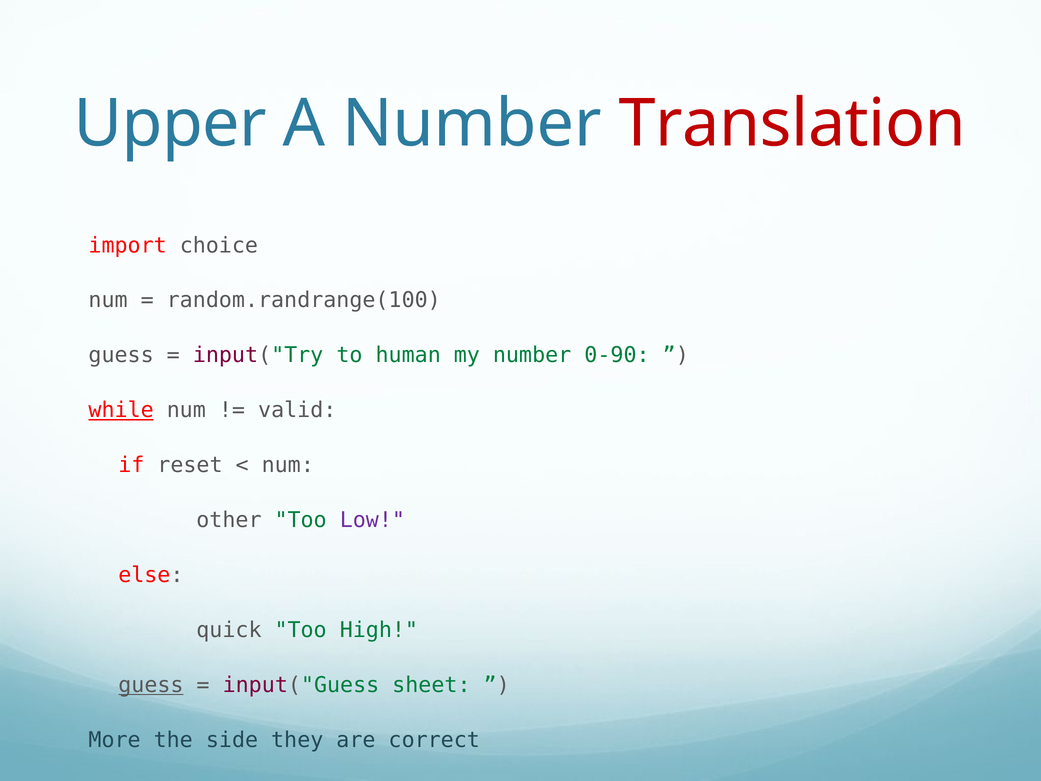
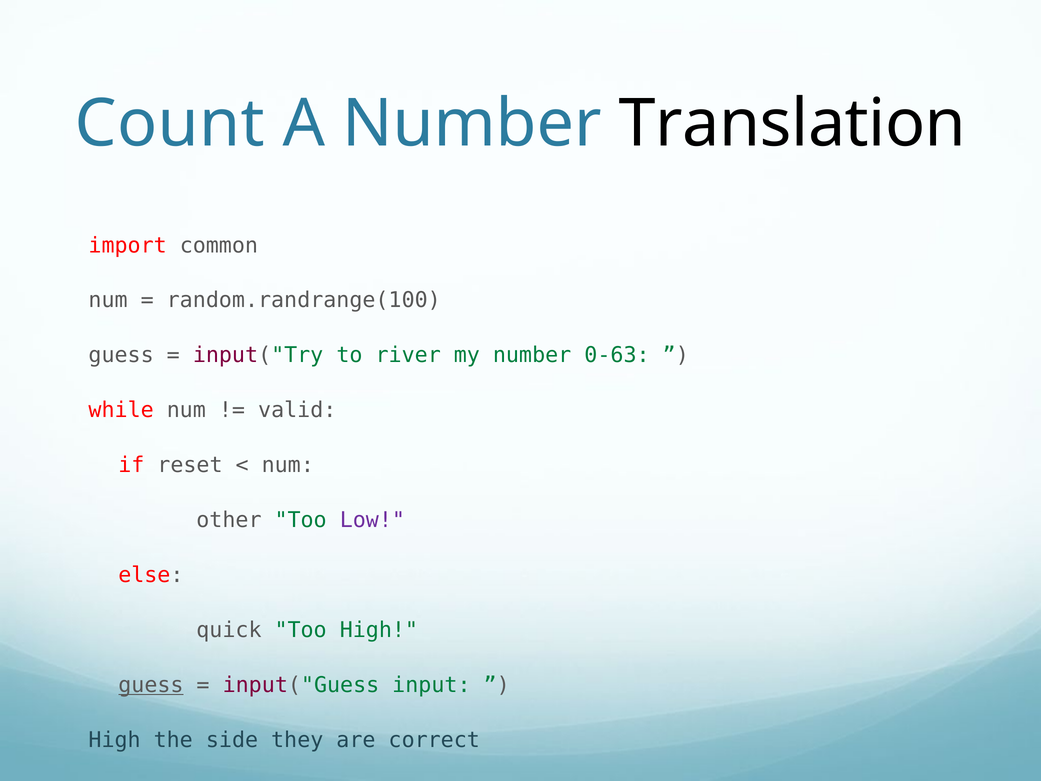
Upper: Upper -> Count (170, 124)
Translation colour: red -> black (792, 124)
choice: choice -> common (219, 245)
human: human -> river (408, 355)
0-90: 0-90 -> 0-63 (617, 355)
while underline: present -> none (121, 410)
sheet: sheet -> input (431, 685)
More: More -> High (115, 740)
